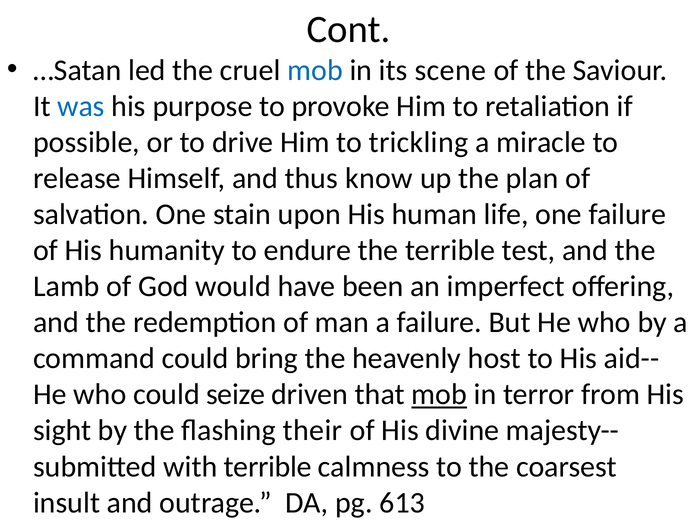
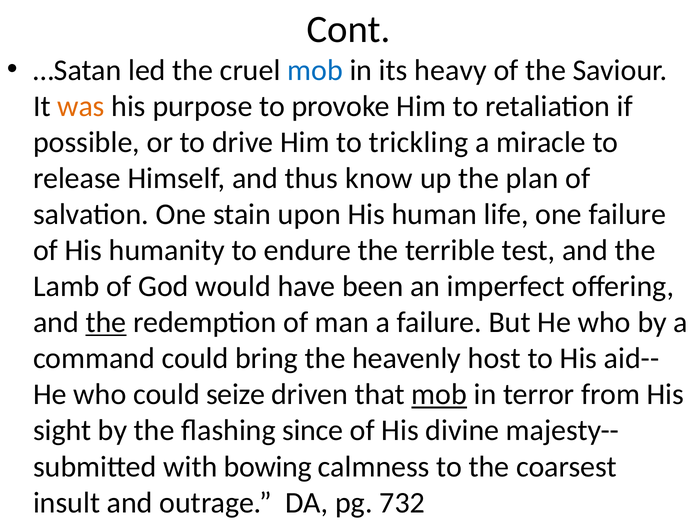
scene: scene -> heavy (451, 70)
was colour: blue -> orange (81, 106)
the underline: none -> present (106, 322)
their: their -> since (313, 430)
with terrible: terrible -> bowing (268, 466)
613: 613 -> 732 (402, 502)
